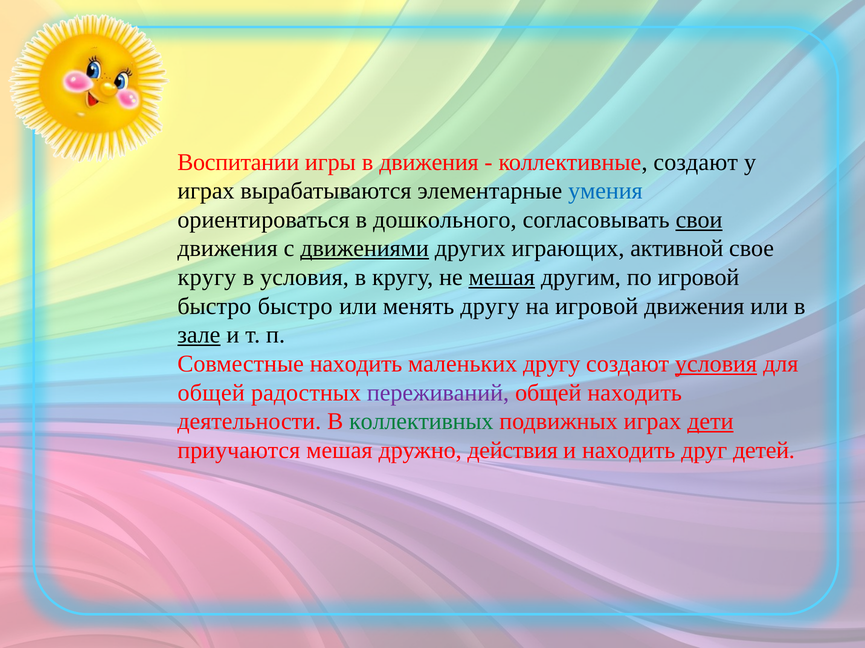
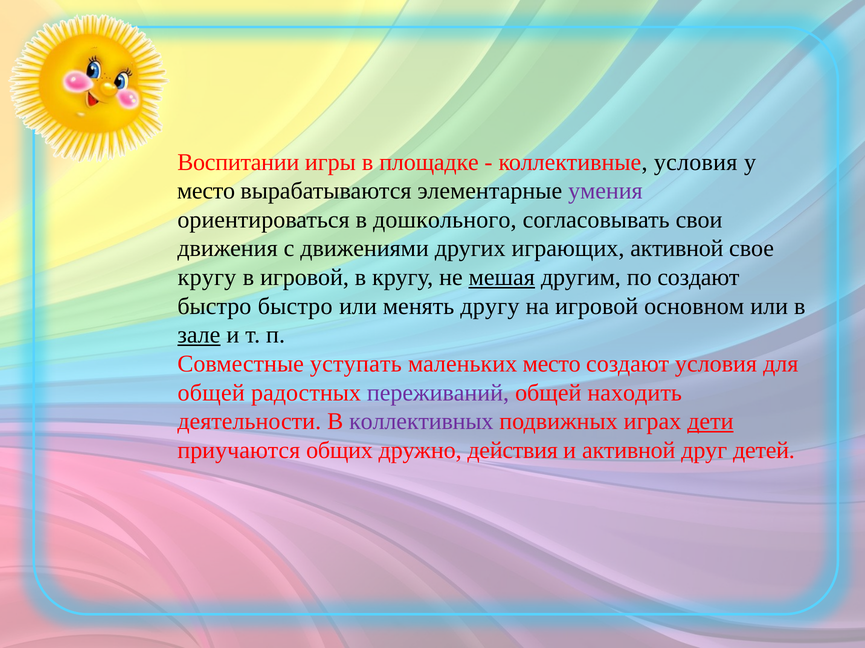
в движения: движения -> площадке (429, 162)
коллективные создают: создают -> условия (696, 162)
играх: играх -> место (206, 191)
умения colour: blue -> purple (605, 191)
свои underline: present -> none (699, 220)
движениями underline: present -> none (365, 249)
в условия: условия -> игровой (305, 278)
по игровой: игровой -> создают (698, 278)
игровой движения: движения -> основном (694, 306)
Совместные находить: находить -> уступать (356, 364)
маленьких другу: другу -> место (552, 364)
условия underline: present -> none (716, 364)
коллективных colour: green -> purple (421, 422)
приучаются мешая: мешая -> общих (340, 451)
и находить: находить -> активной (629, 451)
